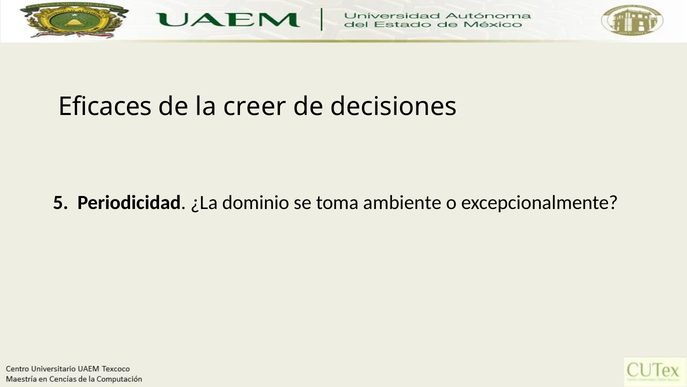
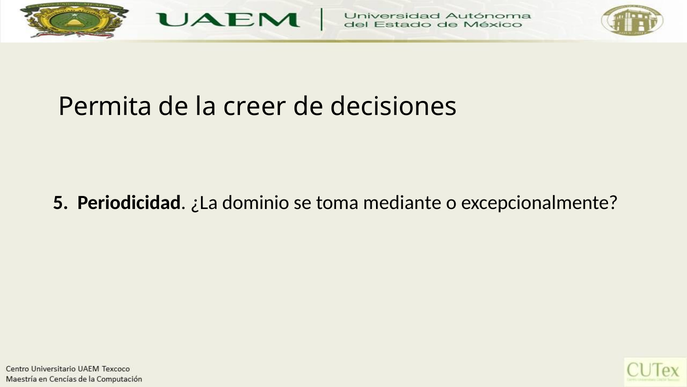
Eficaces: Eficaces -> Permita (105, 106)
ambiente: ambiente -> mediante (402, 203)
